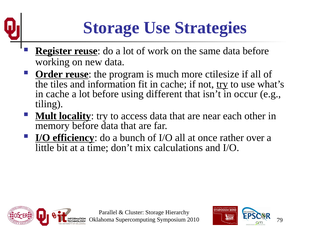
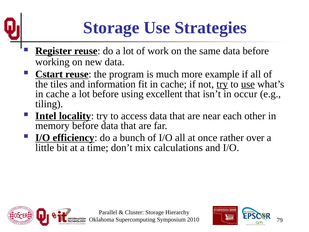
Order: Order -> Cstart (49, 74)
ctilesize: ctilesize -> example (222, 74)
use underline: none -> present (248, 84)
different: different -> excellent (164, 94)
Mult: Mult -> Intel (46, 116)
